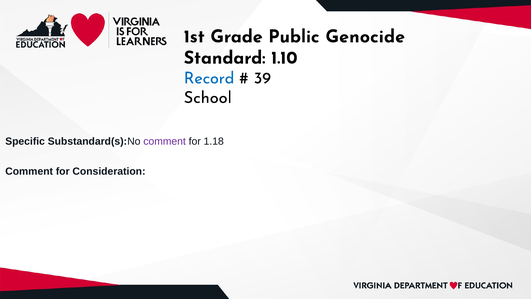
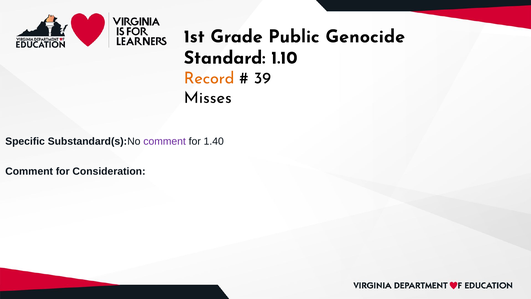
Record colour: blue -> orange (209, 78)
School: School -> Misses (208, 97)
1.18: 1.18 -> 1.40 (214, 141)
